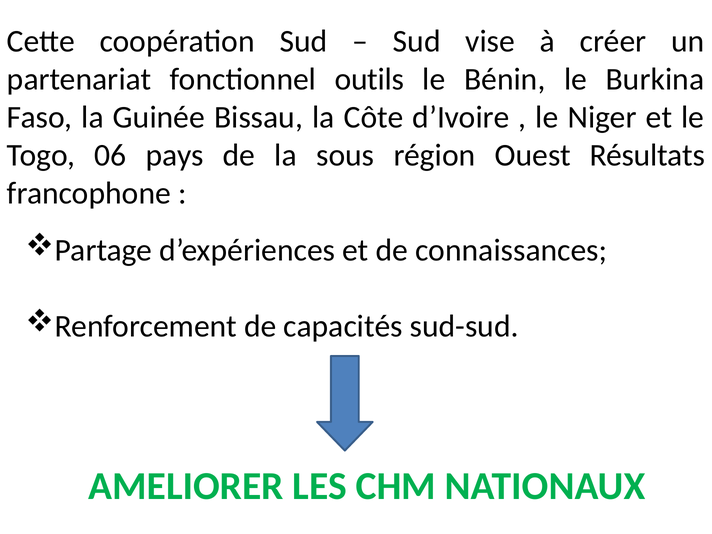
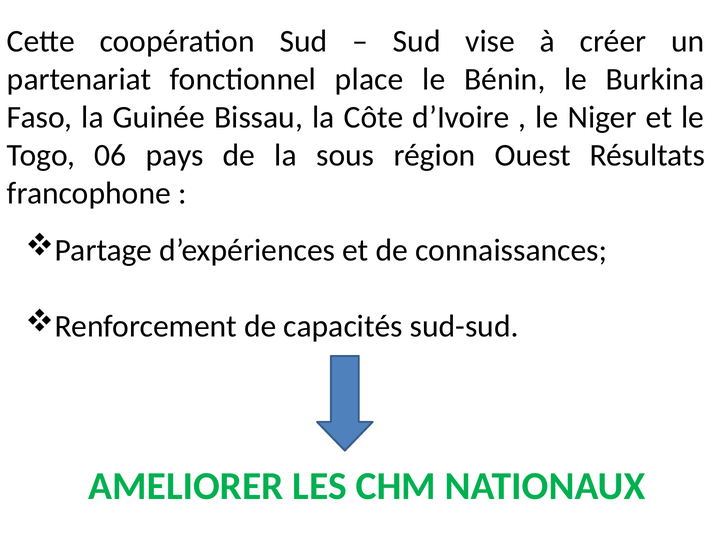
outils: outils -> place (369, 79)
